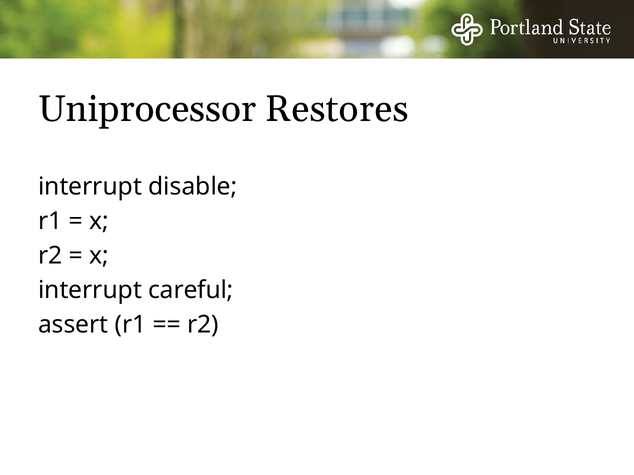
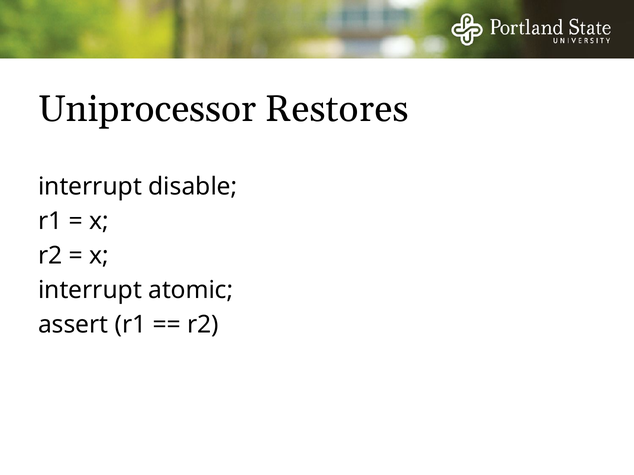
careful: careful -> atomic (191, 290)
